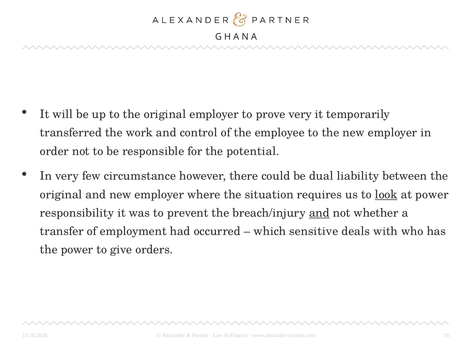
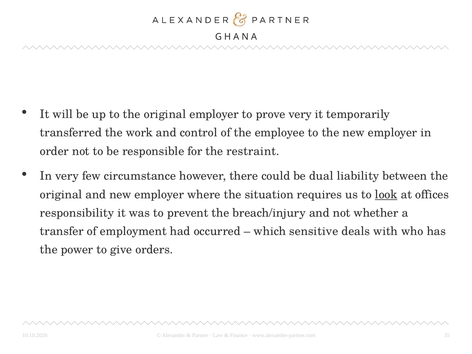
potential: potential -> restraint (253, 151)
at power: power -> offices (432, 194)
and underline: present -> none (319, 213)
